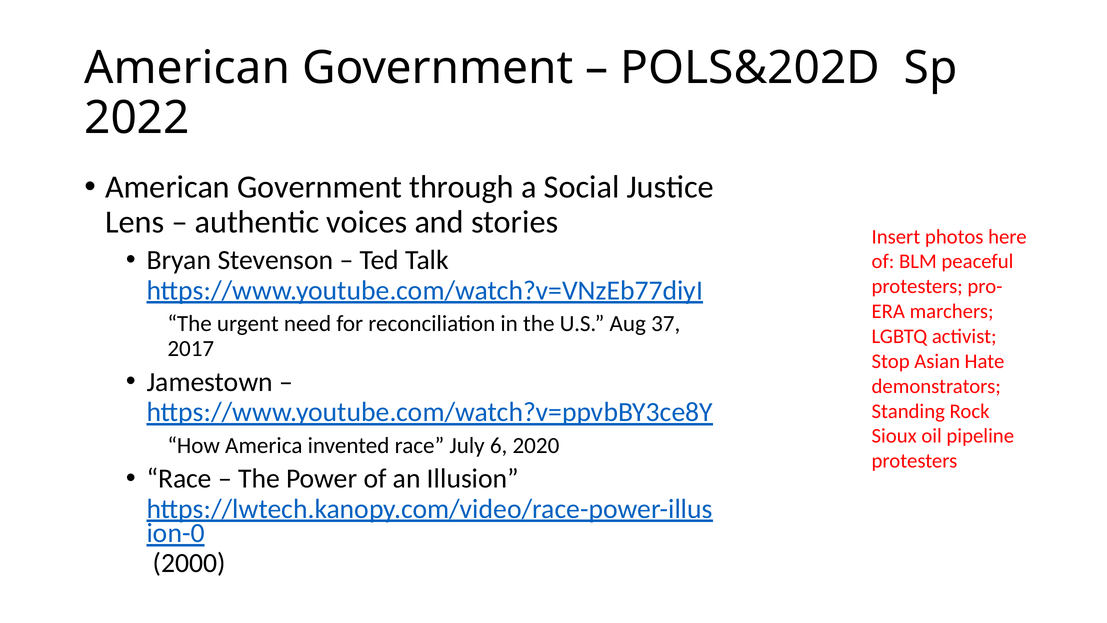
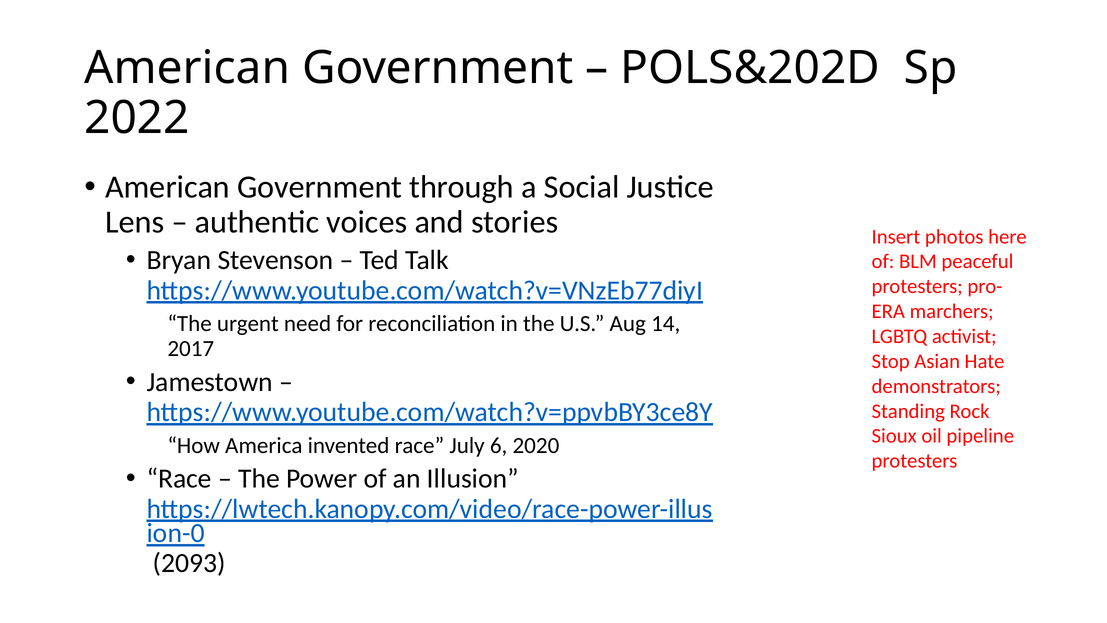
37: 37 -> 14 (666, 324)
2000: 2000 -> 2093 (189, 563)
